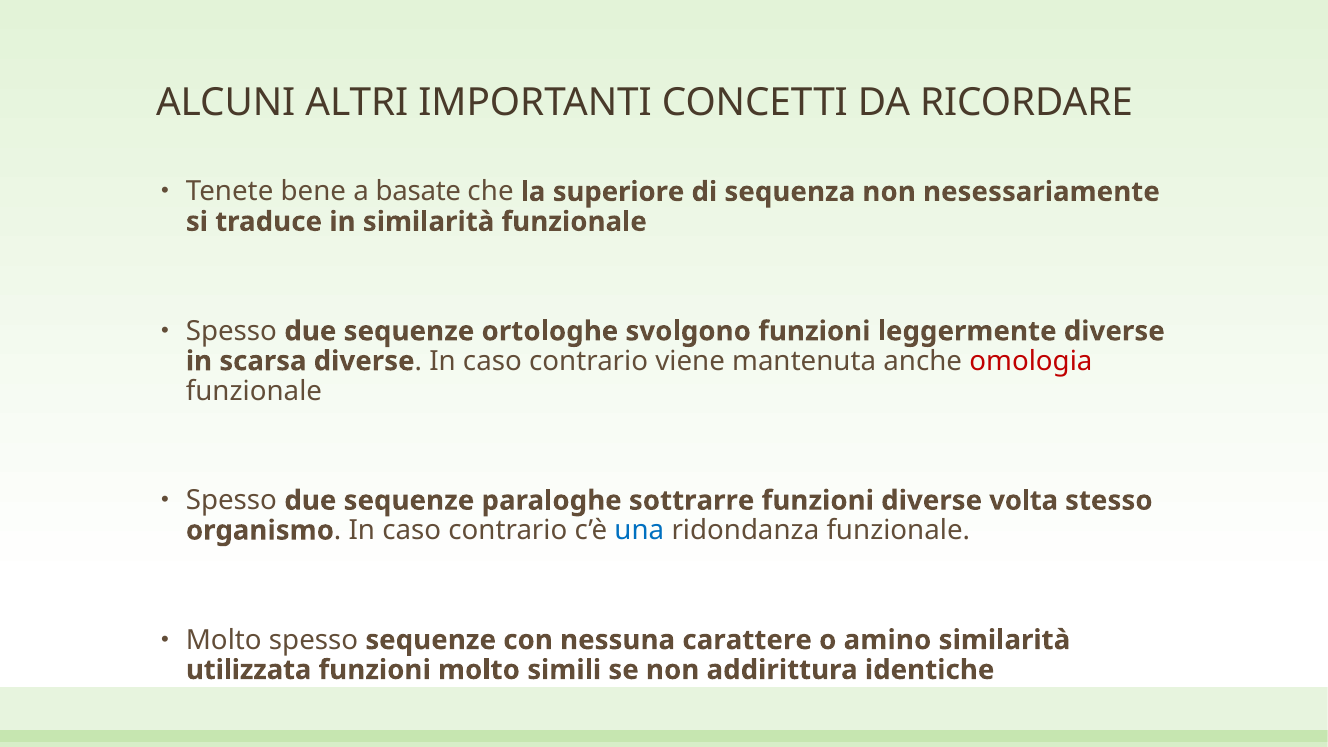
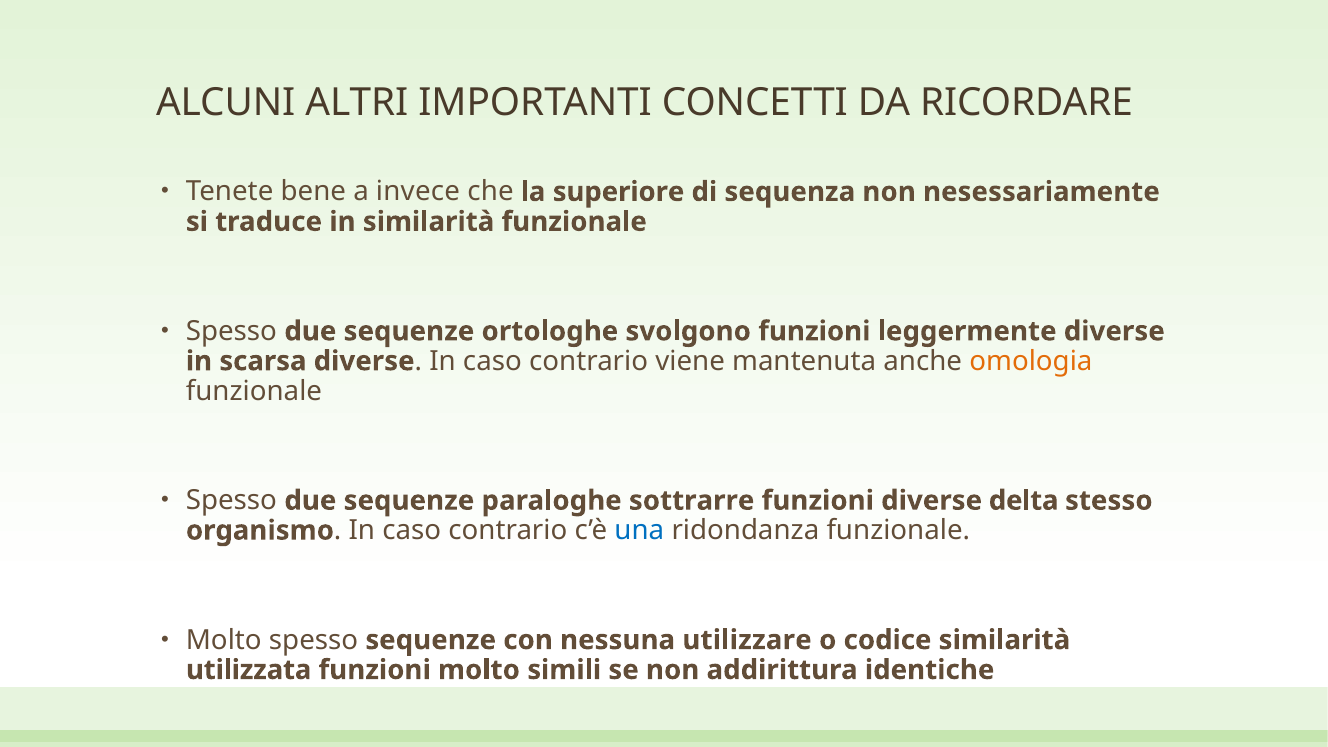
basate: basate -> invece (418, 192)
omologia colour: red -> orange (1031, 361)
volta: volta -> delta (1024, 501)
carattere: carattere -> utilizzare (747, 640)
amino: amino -> codice (888, 640)
